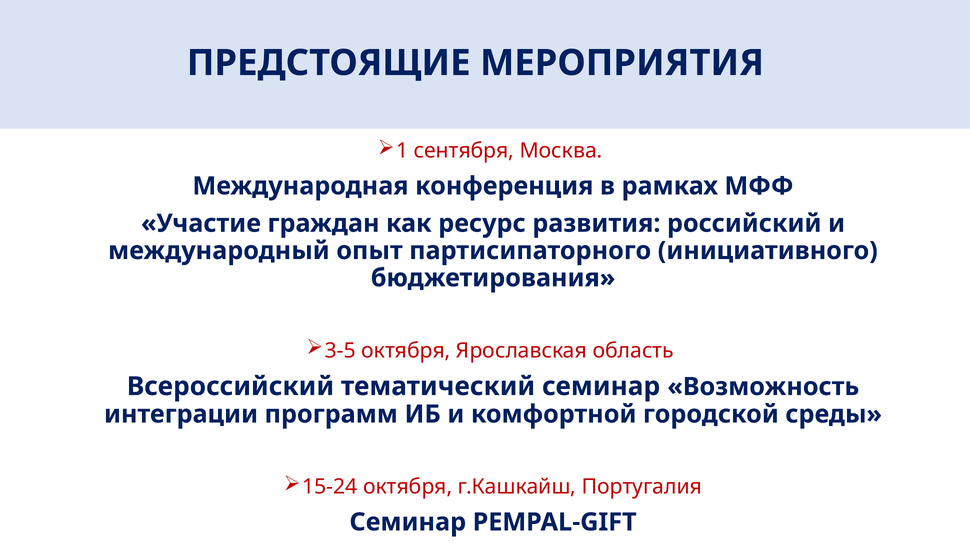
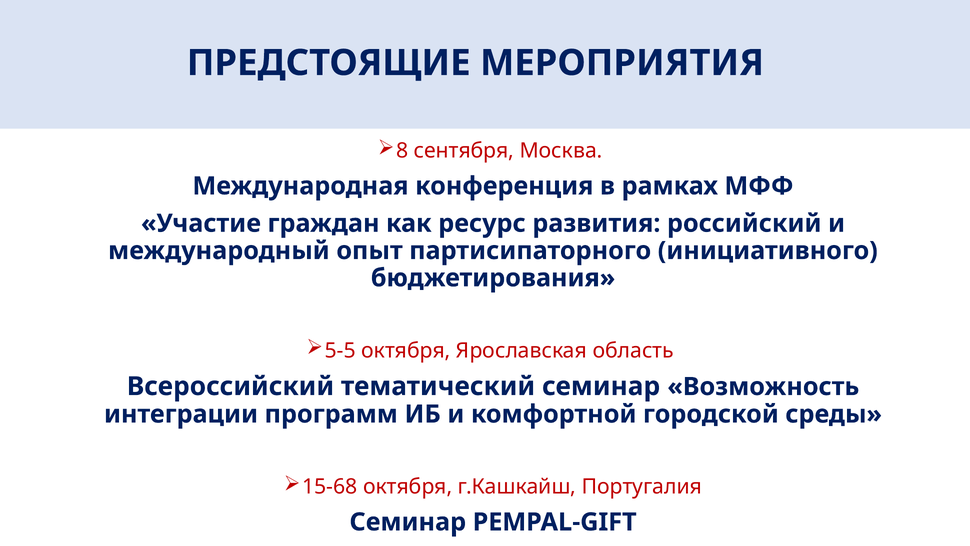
1: 1 -> 8 (402, 151)
3-5: 3-5 -> 5-5 (340, 350)
15-24: 15-24 -> 15-68 (330, 487)
